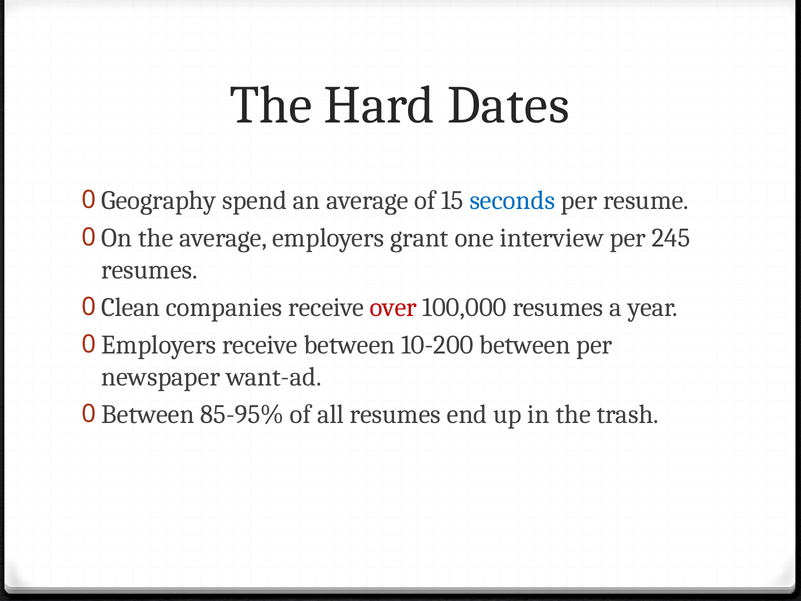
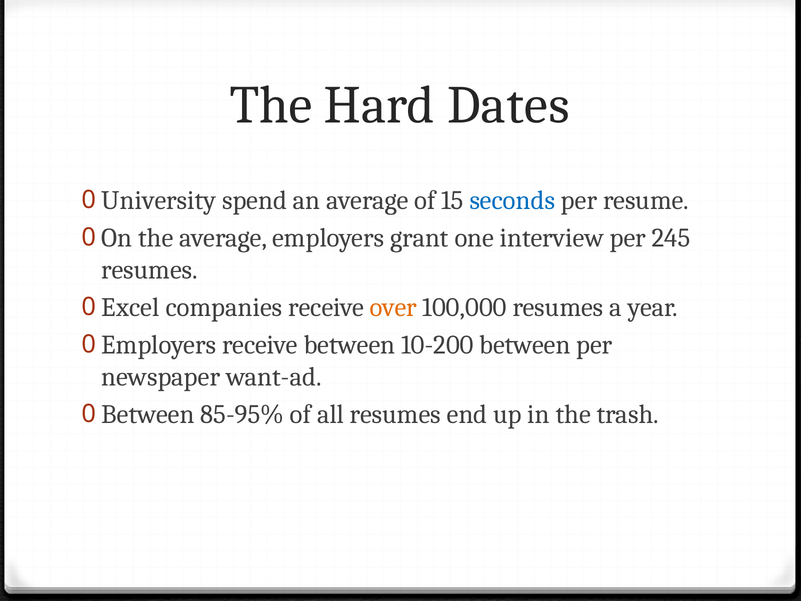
Geography: Geography -> University (159, 200)
Clean: Clean -> Excel (131, 307)
over colour: red -> orange (393, 307)
